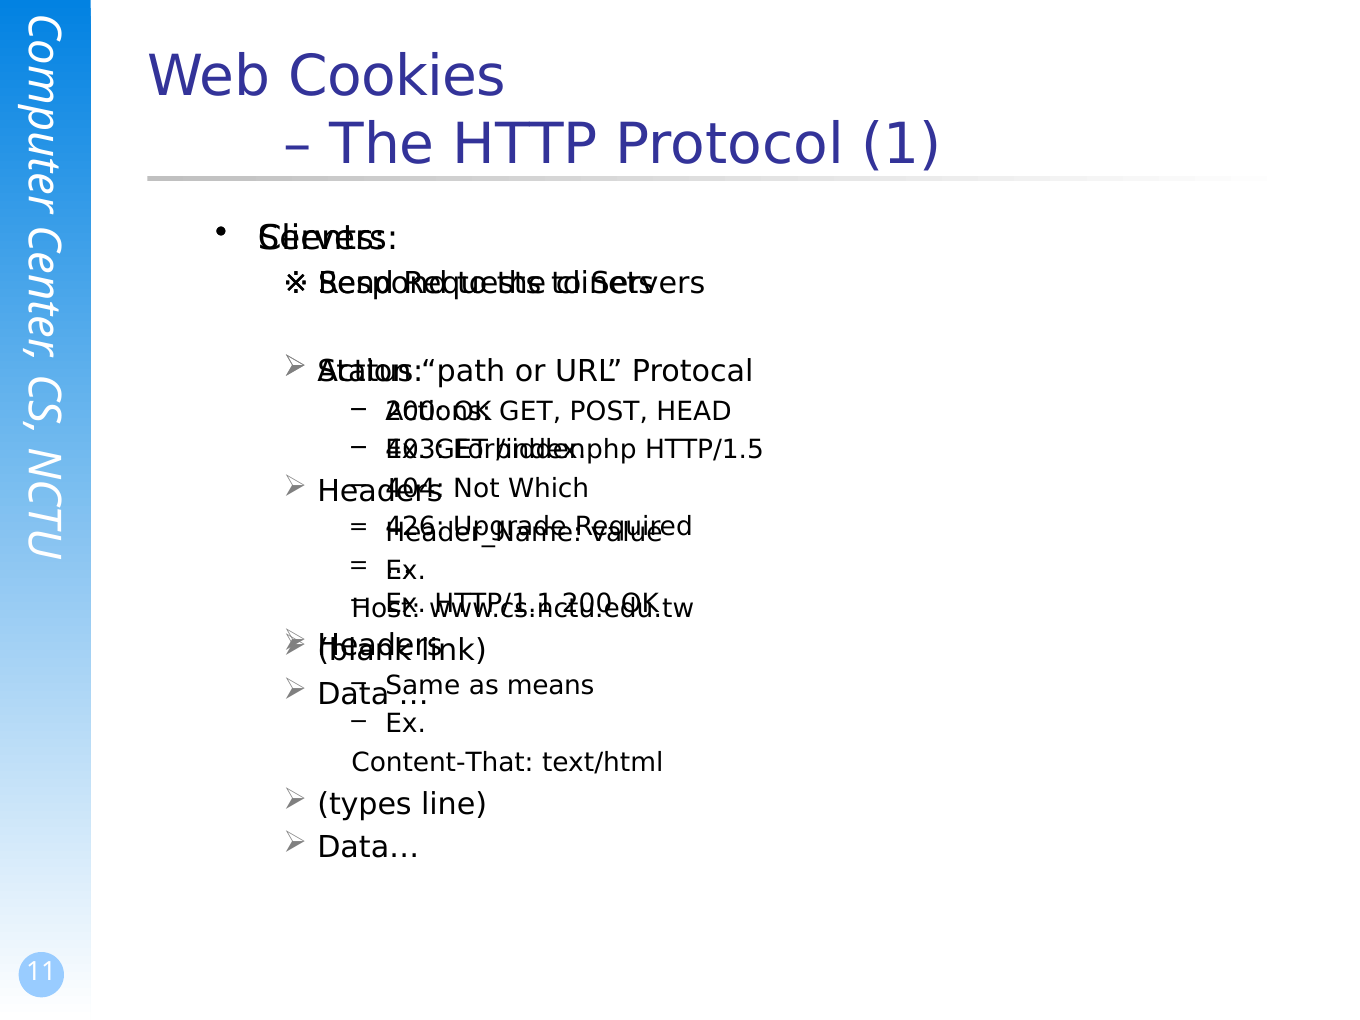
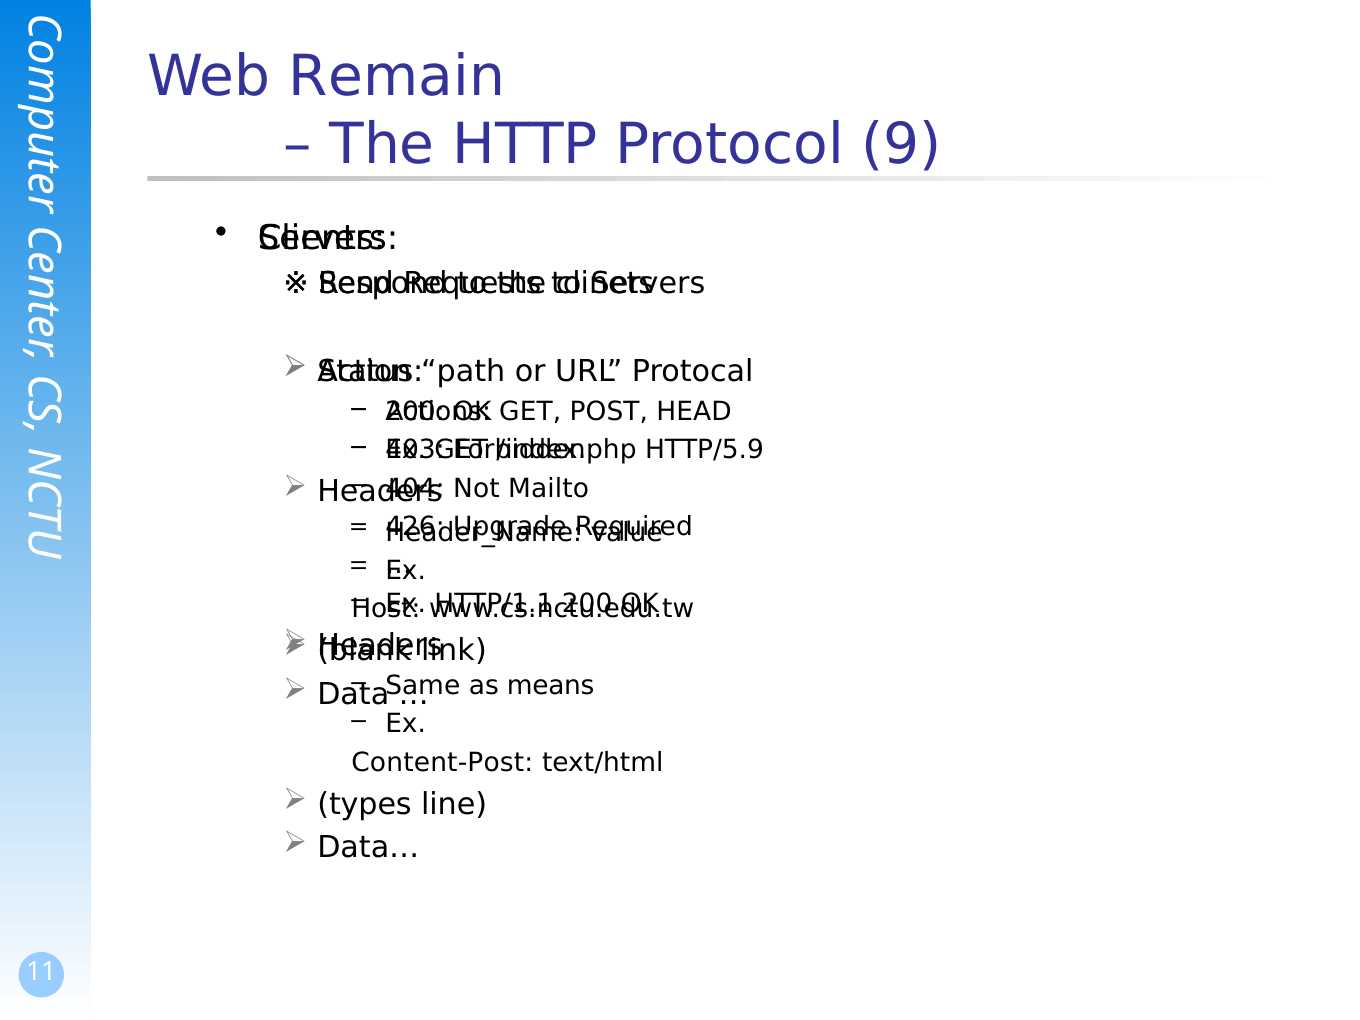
Cookies: Cookies -> Remain (397, 77)
1: 1 -> 9 (902, 145)
HTTP/1.5: HTTP/1.5 -> HTTP/5.9 (705, 450)
Which: Which -> Mailto (549, 489)
Content-That: Content-That -> Content-Post (442, 762)
